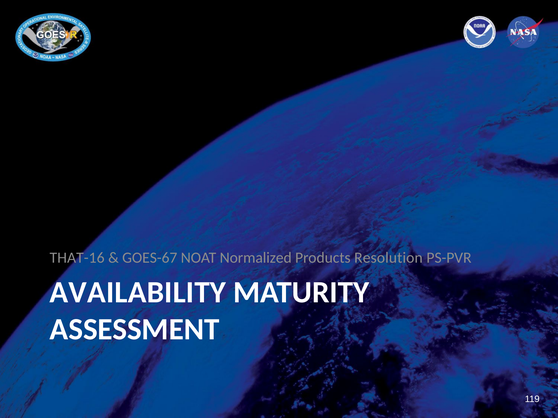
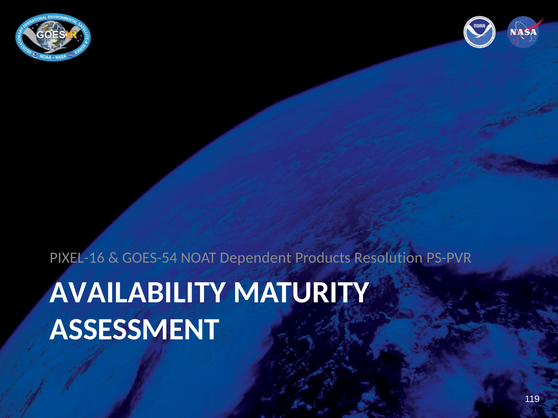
THAT-16: THAT-16 -> PIXEL-16 (77, 258)
GOES-67: GOES-67 -> GOES-54 (150, 258)
Normalized: Normalized -> Dependent (256, 258)
